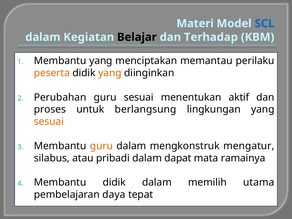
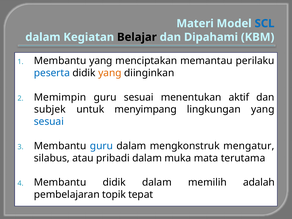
Terhadap: Terhadap -> Dipahami (211, 37)
peserta colour: orange -> blue (52, 73)
Perubahan: Perubahan -> Memimpin (60, 97)
proses: proses -> subjek (50, 109)
berlangsung: berlangsung -> menyimpang (146, 109)
sesuai colour: orange -> blue (49, 122)
guru colour: orange -> blue (101, 146)
dapat: dapat -> muka (178, 158)
ramainya: ramainya -> terutama (243, 158)
utama: utama -> adalah (259, 182)
daya: daya -> topik (114, 195)
